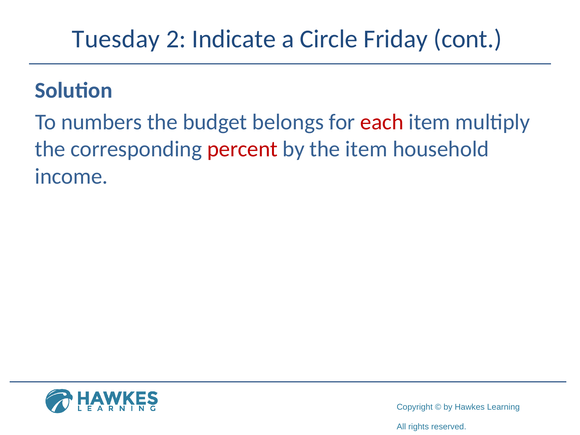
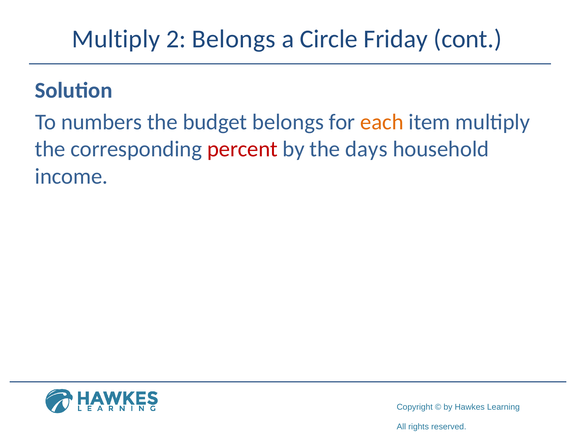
Tuesday: Tuesday -> Multiply (116, 39)
2 Indicate: Indicate -> Belongs (234, 39)
each colour: red -> orange (382, 122)
the item: item -> days (366, 149)
